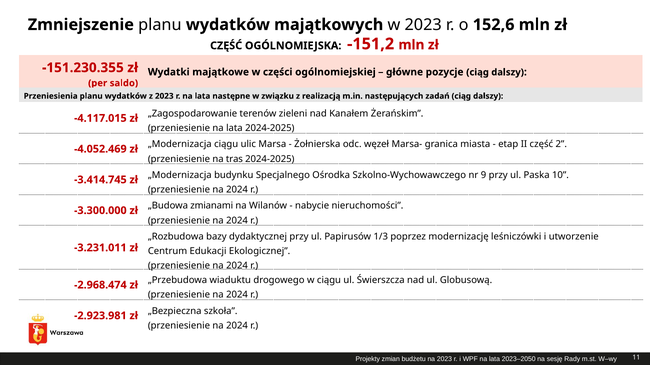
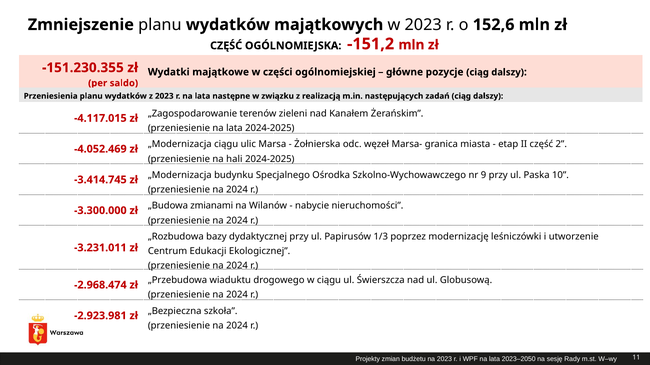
tras: tras -> hali (234, 159)
